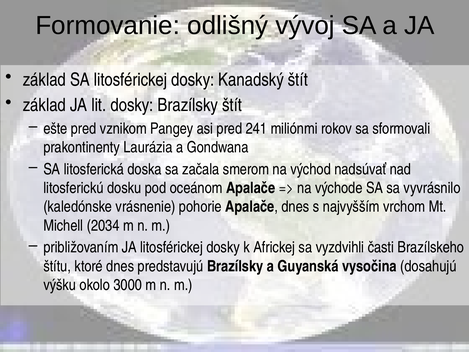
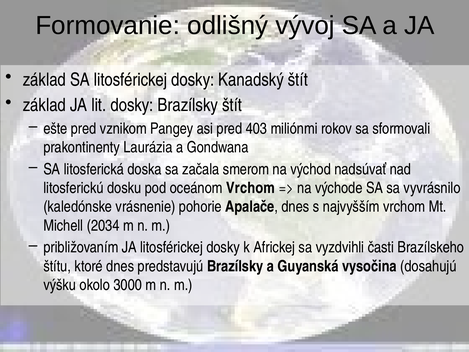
241: 241 -> 403 (256, 128)
oceánom Apalače: Apalače -> Vrchom (251, 188)
